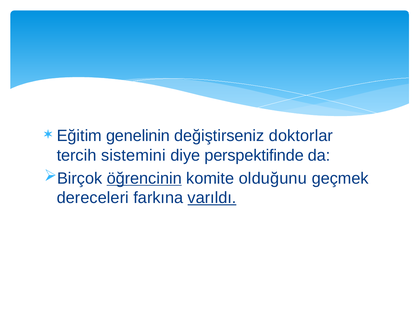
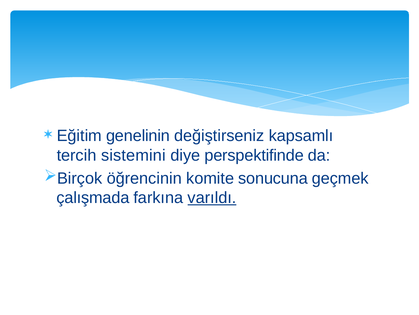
doktorlar: doktorlar -> kapsamlı (301, 136)
öğrencinin underline: present -> none (144, 178)
olduğunu: olduğunu -> sonucuna (273, 178)
dereceleri: dereceleri -> çalışmada (93, 197)
